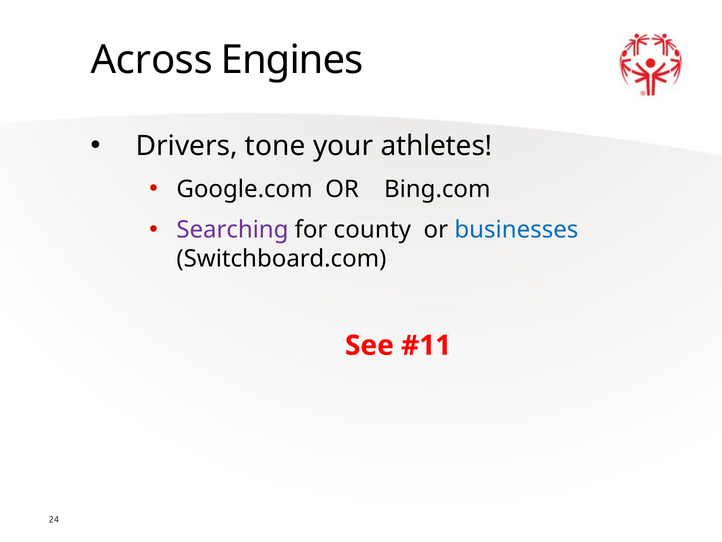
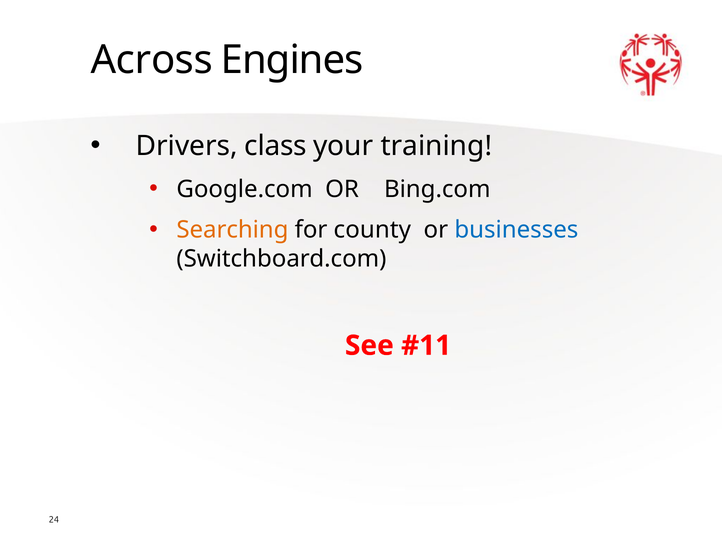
tone: tone -> class (276, 146)
athletes: athletes -> training (436, 146)
Searching colour: purple -> orange (232, 230)
